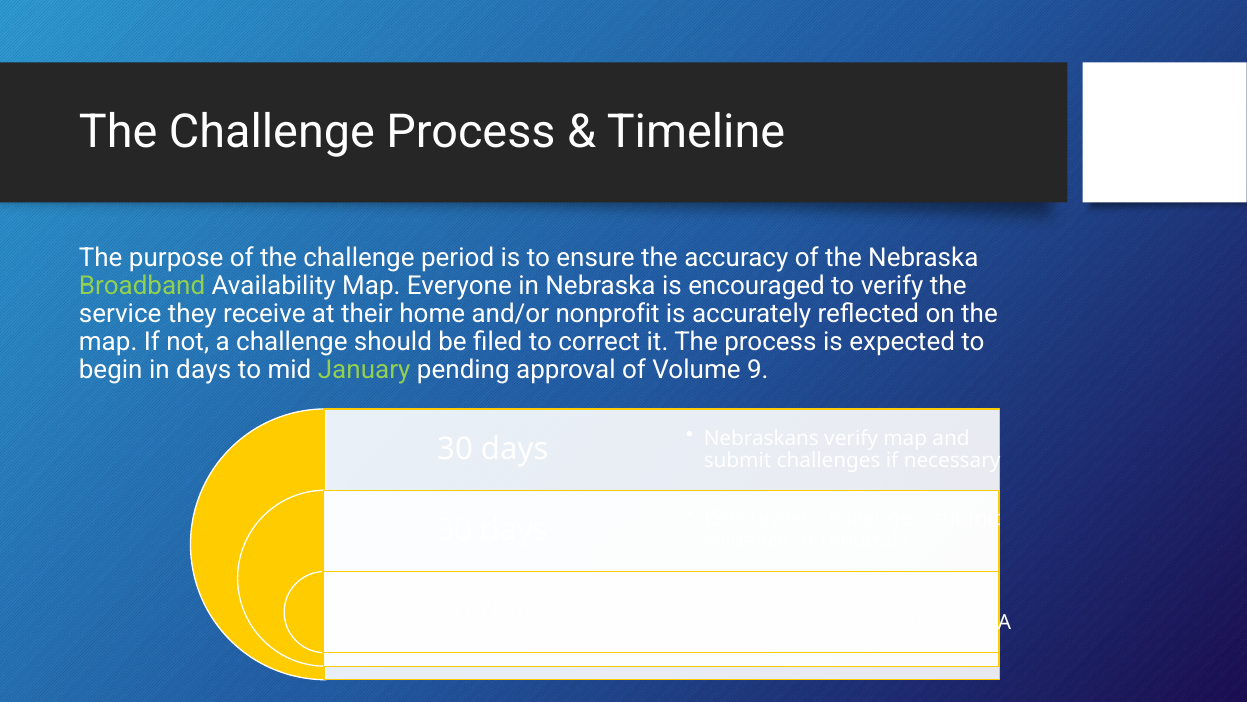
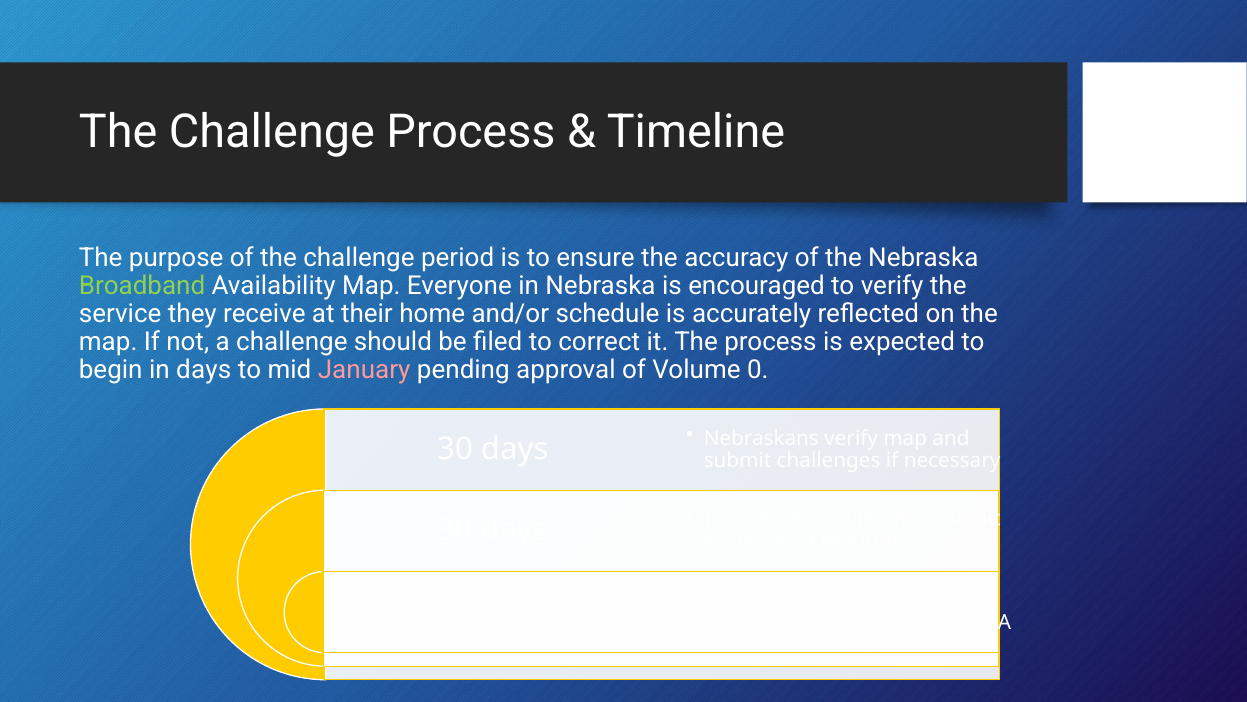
nonprofit: nonprofit -> schedule (607, 314)
January colour: light green -> pink (364, 370)
9: 9 -> 0 (758, 370)
